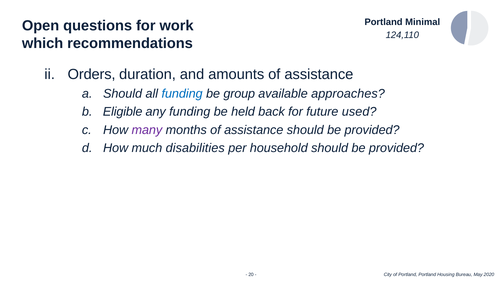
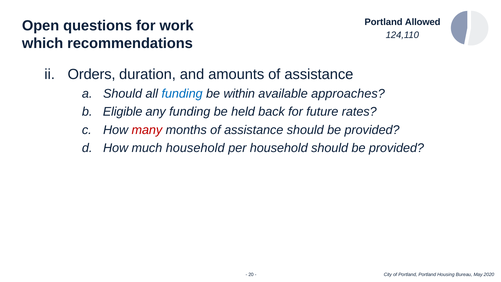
Minimal: Minimal -> Allowed (423, 22)
group: group -> within (239, 93)
used: used -> rates (359, 112)
many colour: purple -> red (147, 130)
much disabilities: disabilities -> household (195, 148)
